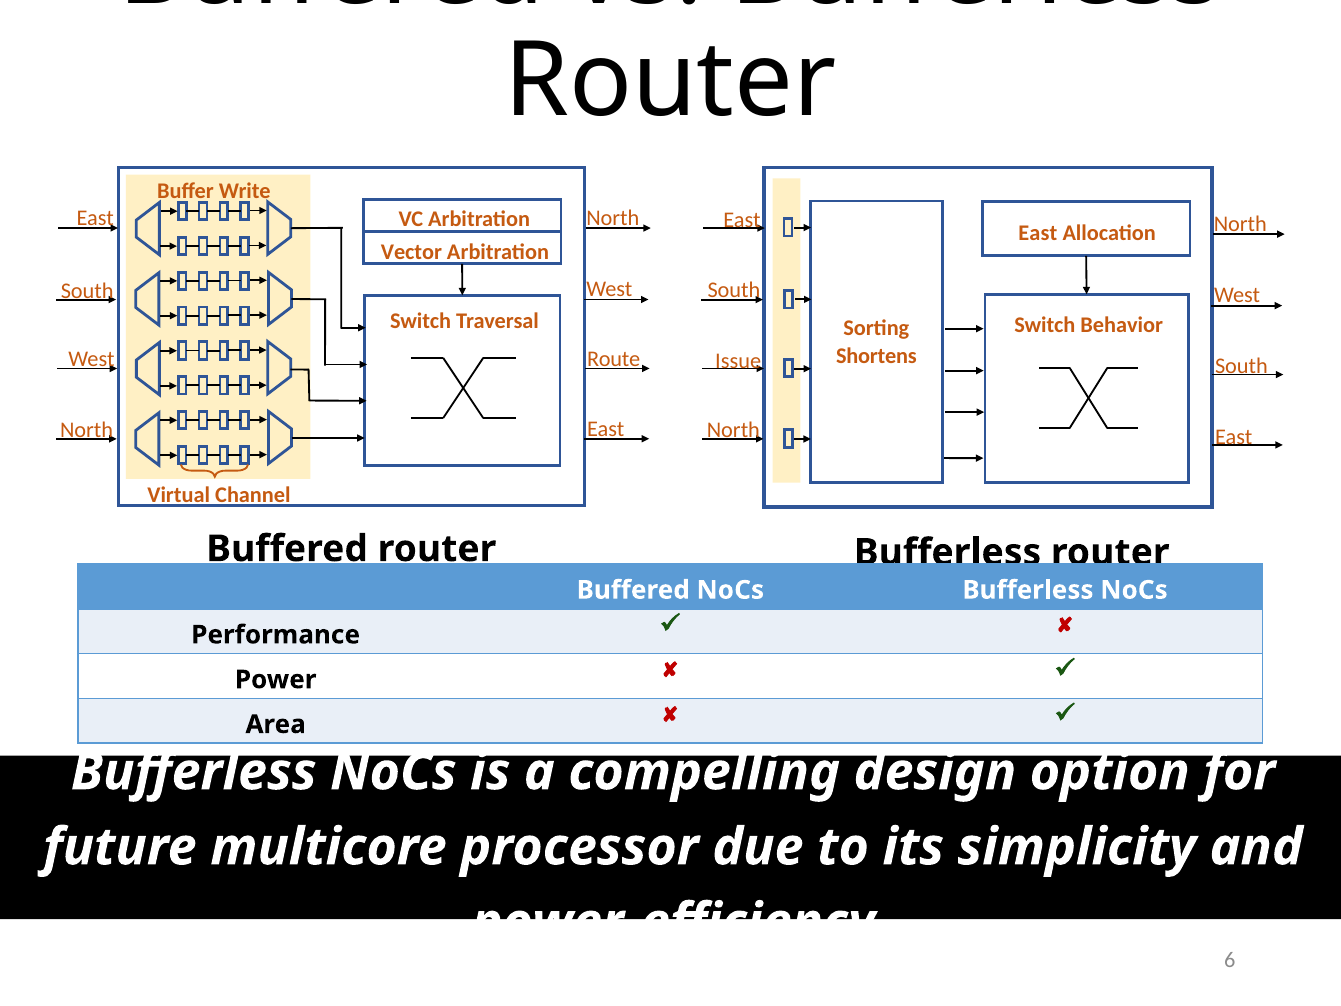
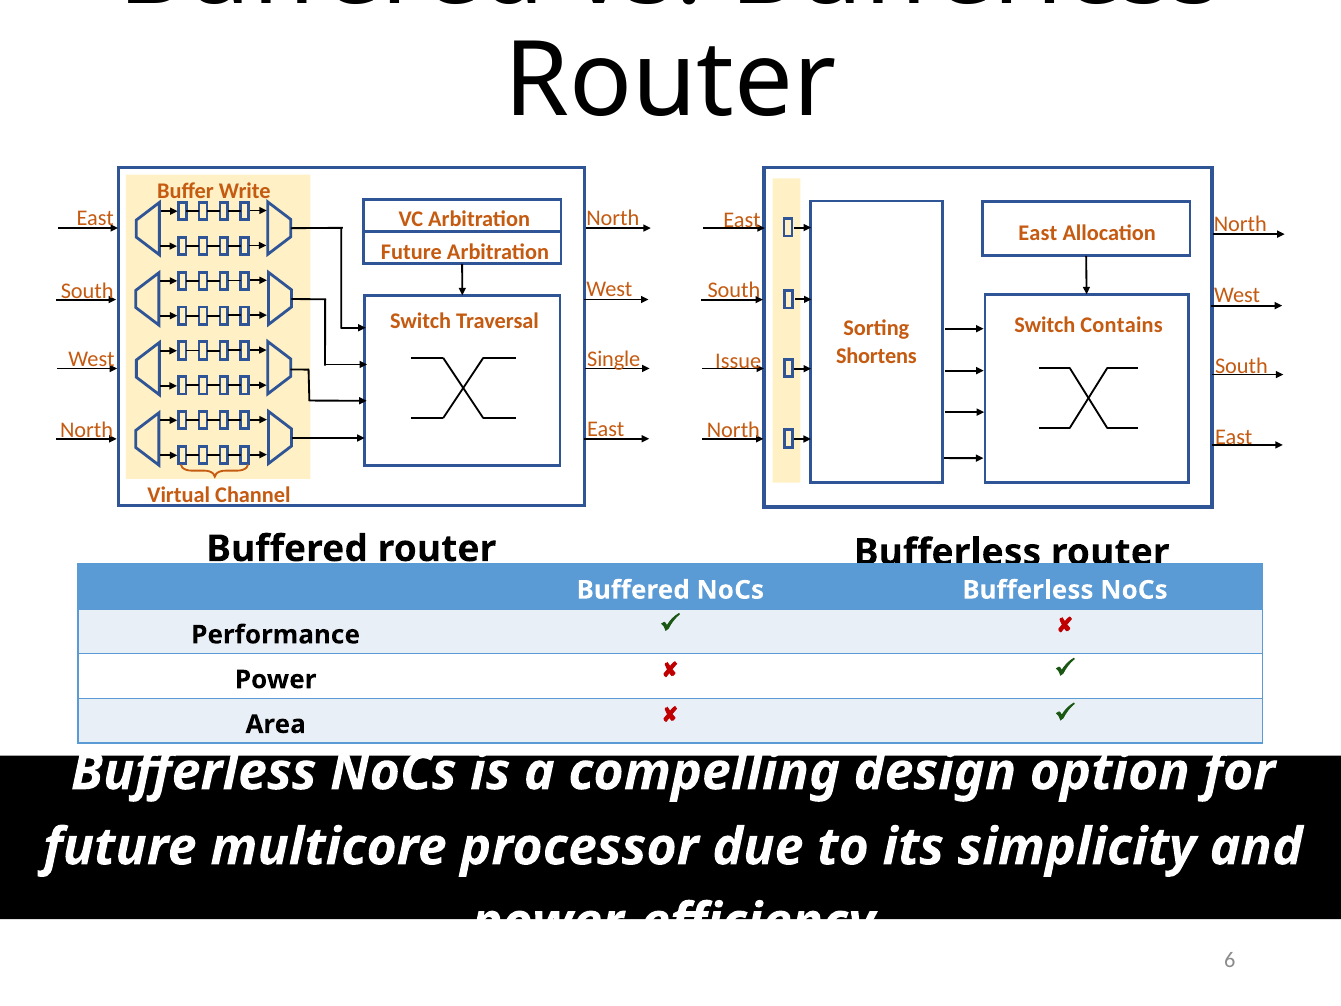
Vector: Vector -> Future (411, 253)
Behavior: Behavior -> Contains (1122, 325)
Route: Route -> Single (614, 359)
